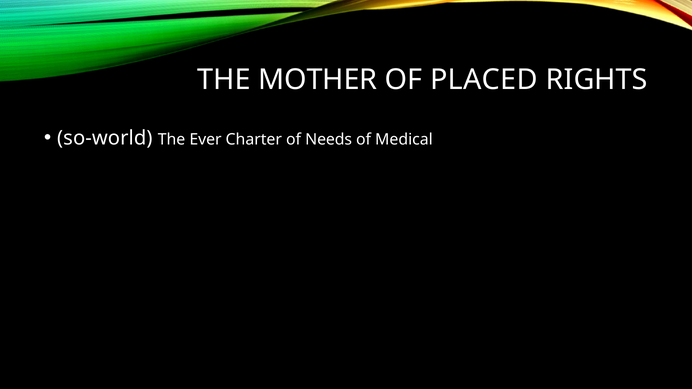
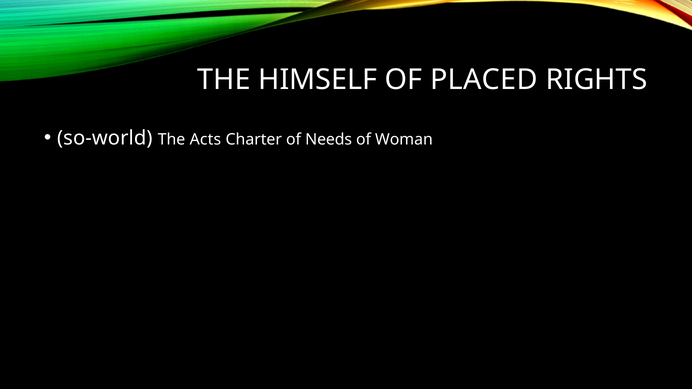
MOTHER: MOTHER -> HIMSELF (318, 80)
Ever: Ever -> Acts (205, 139)
Medical: Medical -> Woman (404, 139)
